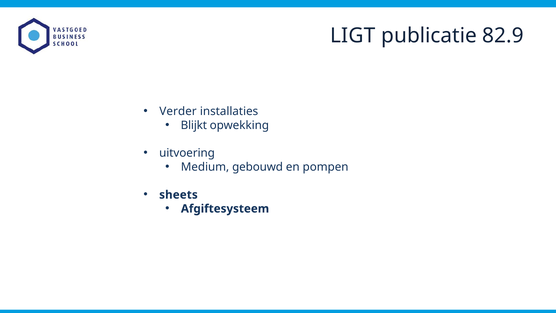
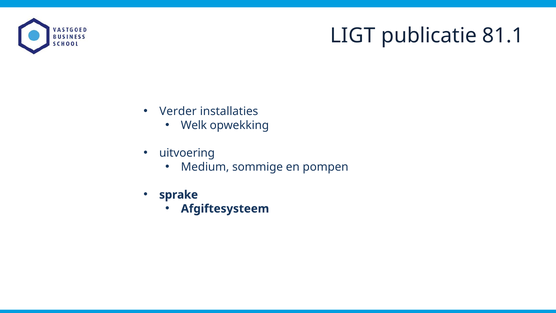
82.9: 82.9 -> 81.1 (503, 36)
Blijkt: Blijkt -> Welk (194, 125)
gebouwd: gebouwd -> sommige (258, 167)
sheets: sheets -> sprake (179, 195)
